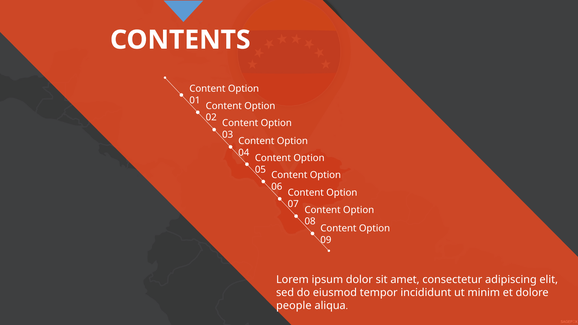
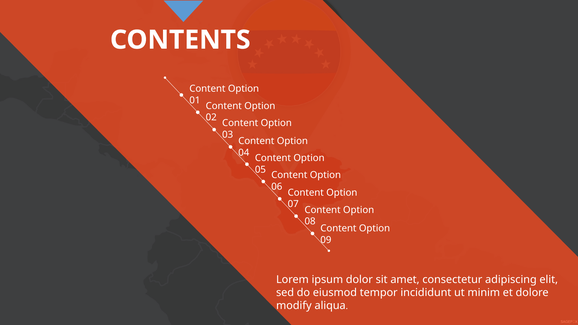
people: people -> modify (294, 306)
